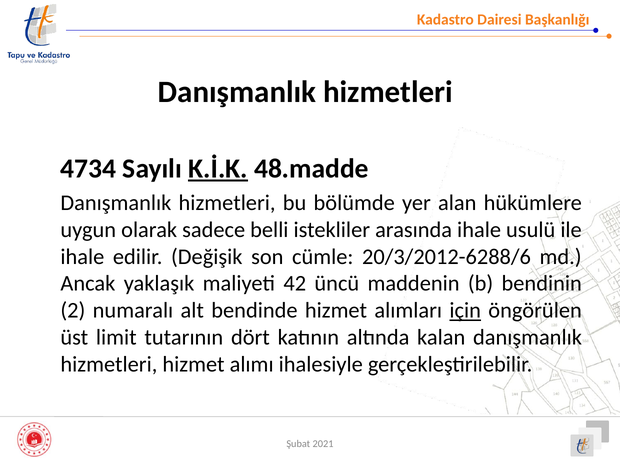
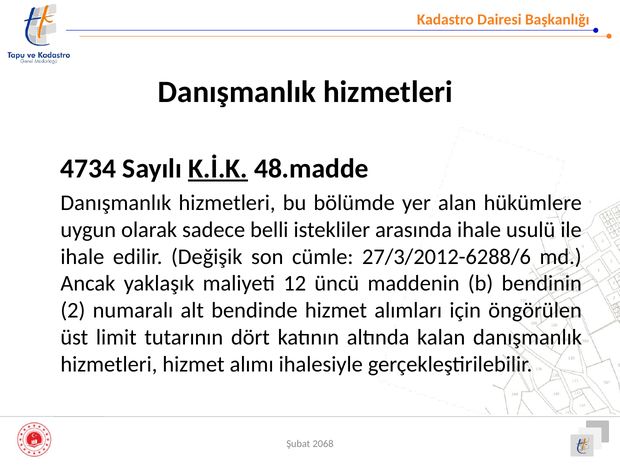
20/3/2012-6288/6: 20/3/2012-6288/6 -> 27/3/2012-6288/6 (446, 257)
42: 42 -> 12 (295, 284)
için underline: present -> none (465, 311)
2021: 2021 -> 2068 (323, 444)
